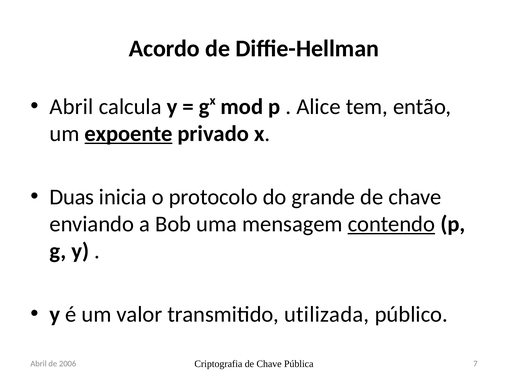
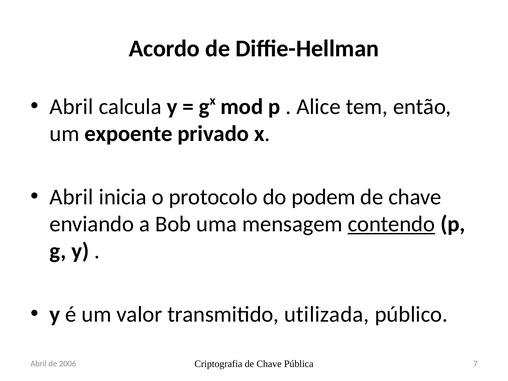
expoente underline: present -> none (128, 134)
Duas: Duas -> Abril (72, 197)
grande: grande -> podem (323, 197)
